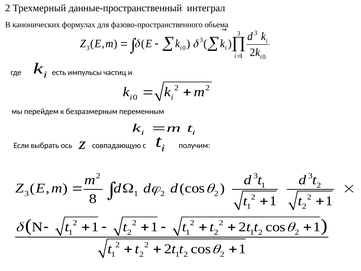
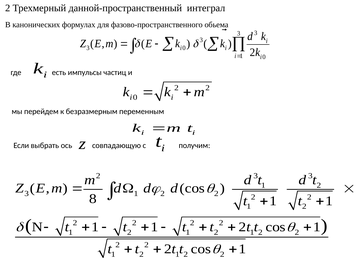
данные-пространственный: данные-пространственный -> данной-пространственный (125, 8)
